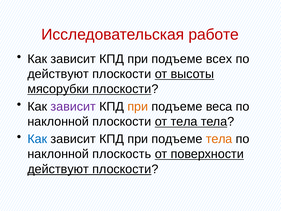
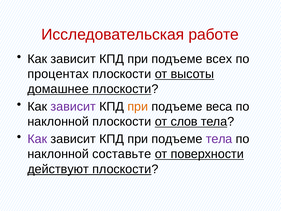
действуют: действуют -> процентах (58, 74)
мясорубки: мясорубки -> домашнее (58, 89)
от тела: тела -> слов (184, 121)
Как colour: blue -> purple (37, 139)
тела colour: orange -> purple (219, 139)
плоскость: плоскость -> составьте (122, 154)
